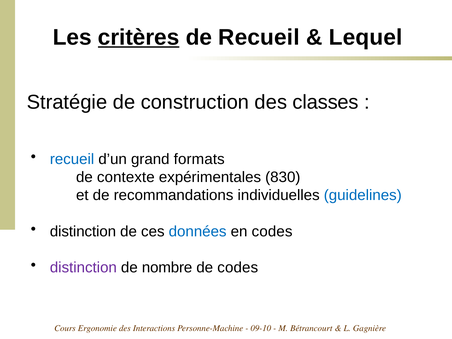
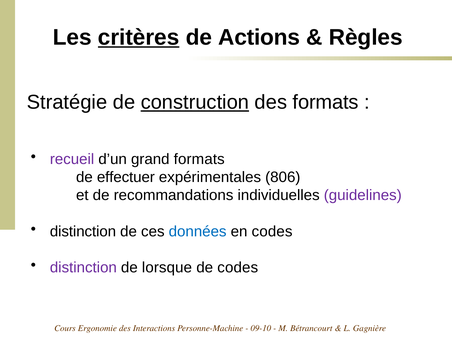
de Recueil: Recueil -> Actions (259, 37)
Lequel: Lequel -> Règles (366, 37)
construction underline: none -> present (195, 102)
des classes: classes -> formats (326, 102)
recueil colour: blue -> purple (72, 159)
contexte: contexte -> effectuer (126, 177)
830: 830 -> 806 (283, 177)
guidelines colour: blue -> purple (363, 195)
nombre: nombre -> lorsque (167, 268)
